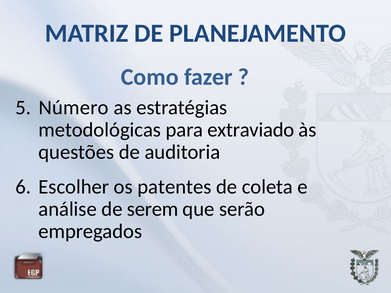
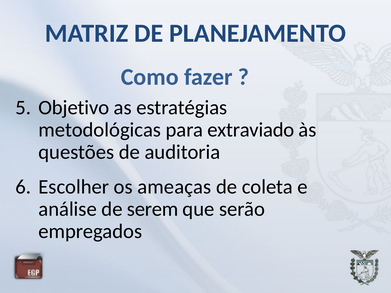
Número: Número -> Objetivo (74, 108)
patentes: patentes -> ameaças (174, 187)
